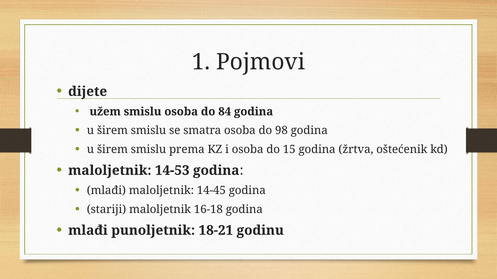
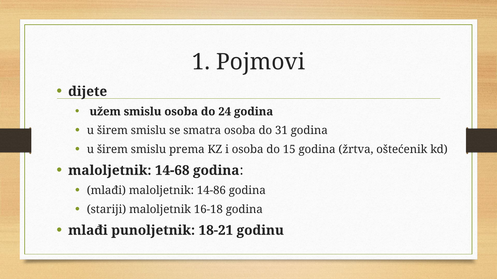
84: 84 -> 24 (225, 112)
98: 98 -> 31 (281, 131)
14-53: 14-53 -> 14-68 (172, 171)
14-45: 14-45 -> 14-86 (211, 191)
